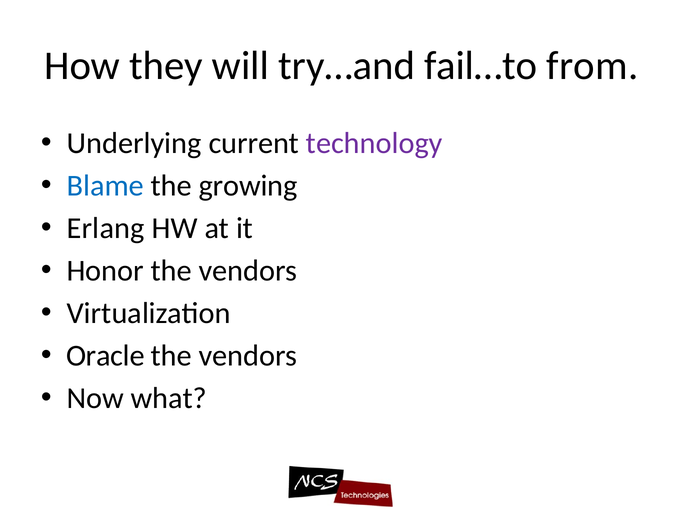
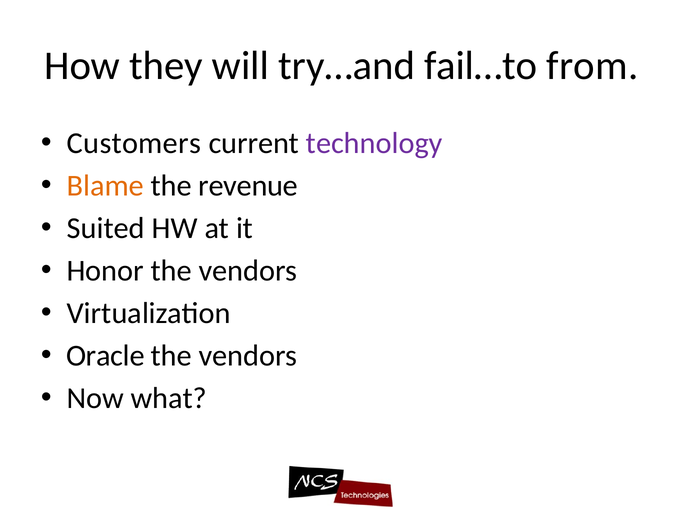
Underlying: Underlying -> Customers (134, 143)
Blame colour: blue -> orange (105, 186)
growing: growing -> revenue (248, 186)
Erlang: Erlang -> Suited (106, 228)
